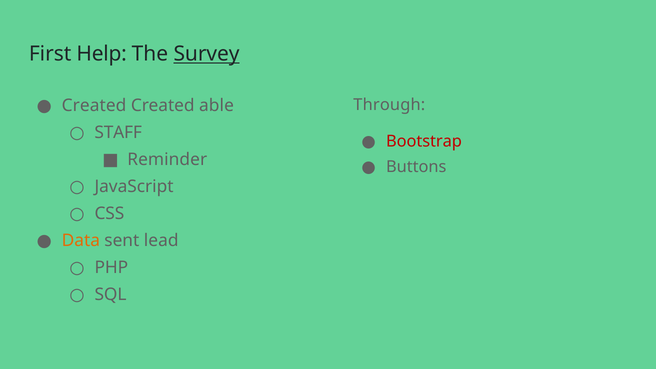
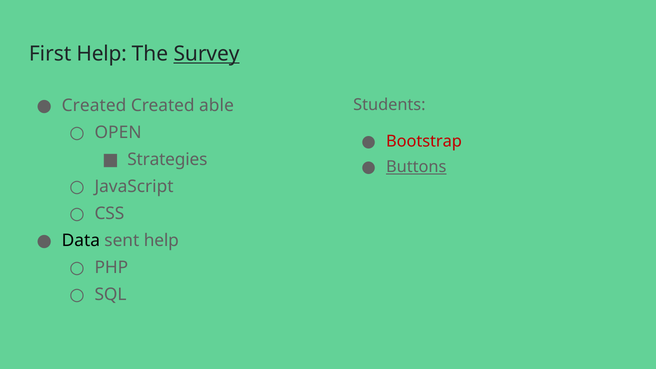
Through: Through -> Students (389, 105)
STAFF: STAFF -> OPEN (118, 133)
Reminder: Reminder -> Strategies (167, 160)
Buttons underline: none -> present (416, 167)
Data colour: orange -> black (81, 241)
sent lead: lead -> help (161, 241)
